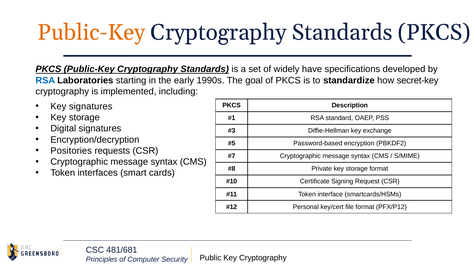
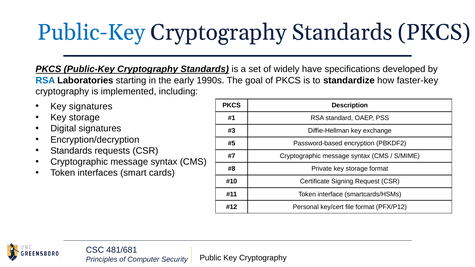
Public-Key colour: orange -> blue (91, 33)
secret-key: secret-key -> faster-key (418, 80)
Positories: Positories -> Standards (71, 151)
